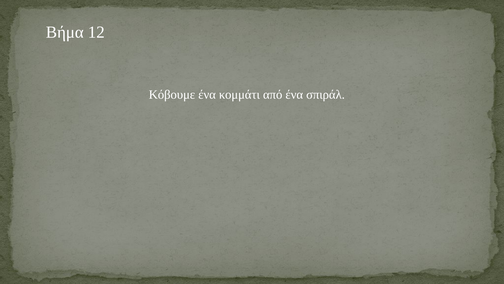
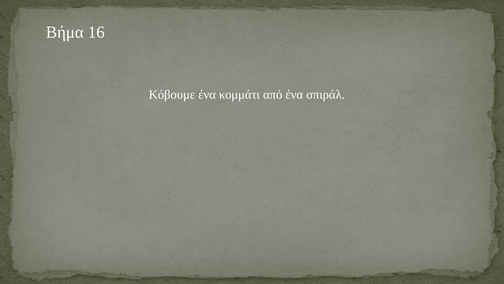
12: 12 -> 16 (96, 32)
